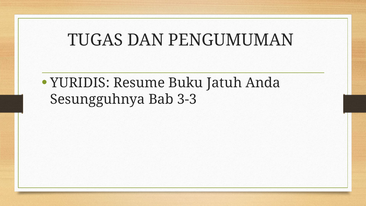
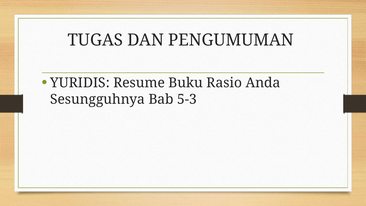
Jatuh: Jatuh -> Rasio (224, 83)
3-3: 3-3 -> 5-3 (187, 99)
